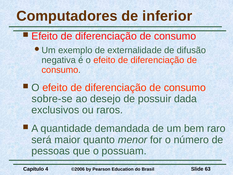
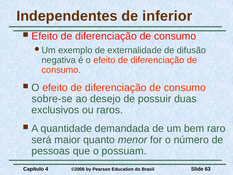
Computadores: Computadores -> Independentes (67, 16)
dada: dada -> duas (185, 99)
